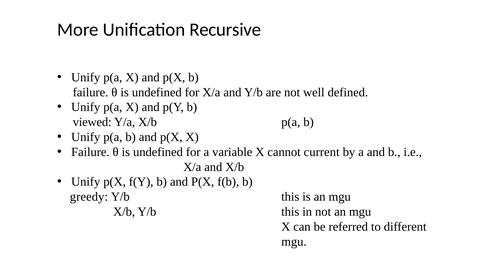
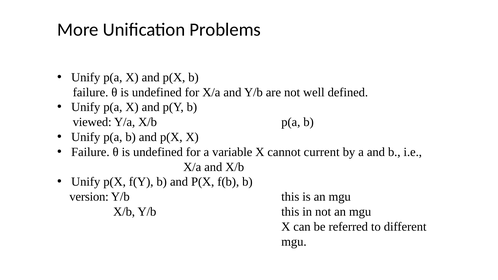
Recursive: Recursive -> Problems (225, 30)
greedy: greedy -> version (89, 197)
